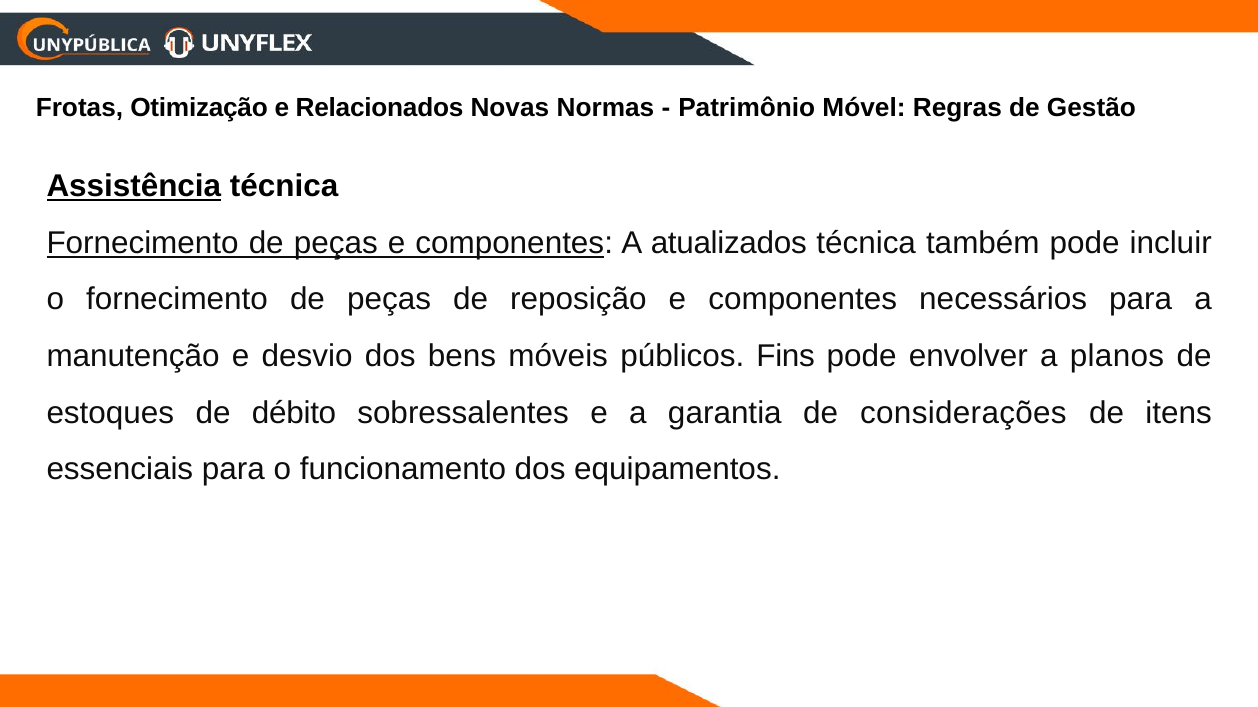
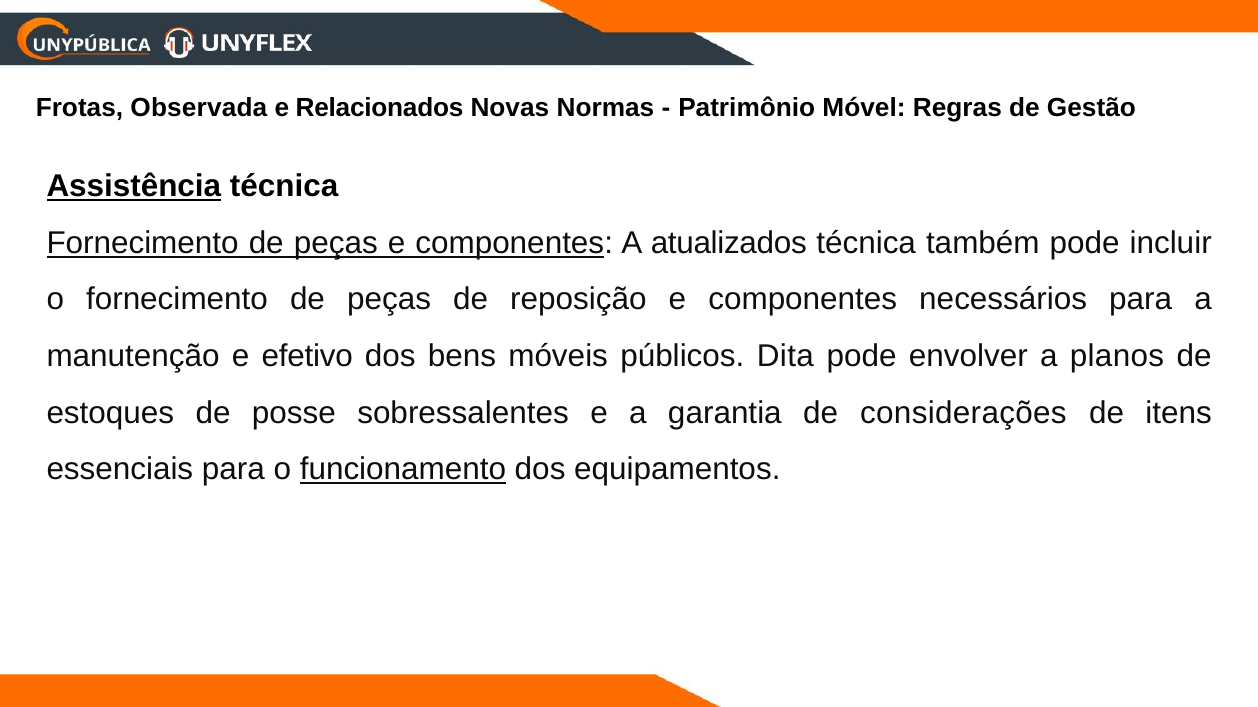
Otimização: Otimização -> Observada (199, 108)
desvio: desvio -> efetivo (307, 356)
Fins: Fins -> Dita (785, 356)
débito: débito -> posse (294, 413)
funcionamento underline: none -> present (403, 470)
